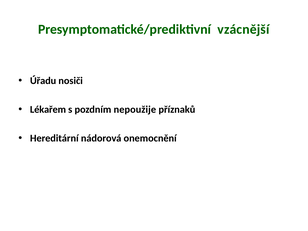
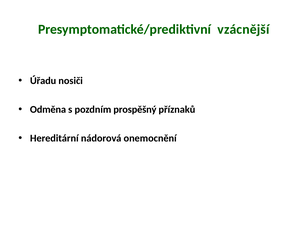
Lékařem: Lékařem -> Odměna (48, 110)
nepoužije: nepoužije -> prospěšný (135, 110)
